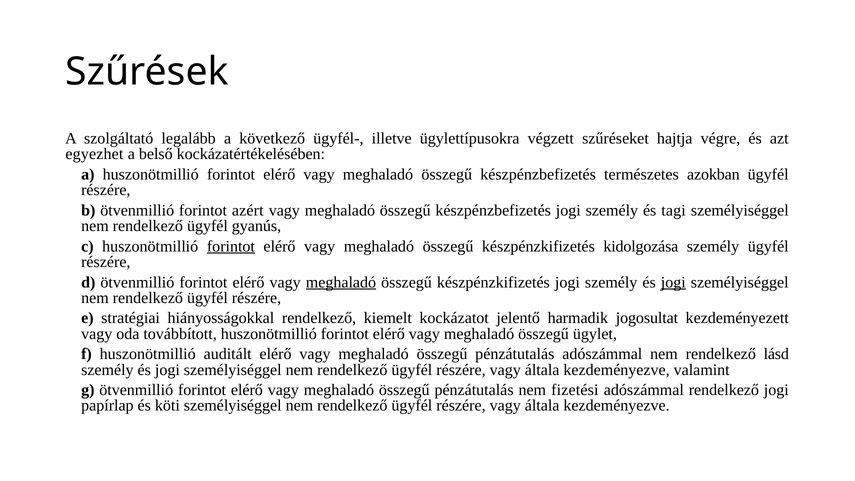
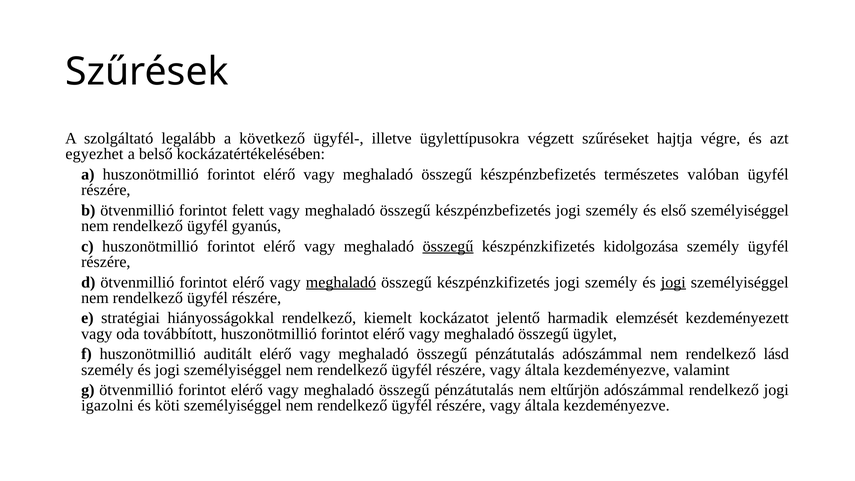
azokban: azokban -> valóban (713, 174)
azért: azért -> felett (248, 210)
tagi: tagi -> első (674, 210)
forintot underline: present -> none (231, 246)
összegű underline: none -> present (448, 246)
jogosultat: jogosultat -> elemzését (647, 318)
fizetési: fizetési -> eltűrjön (575, 390)
papírlap: papírlap -> igazolni (107, 406)
